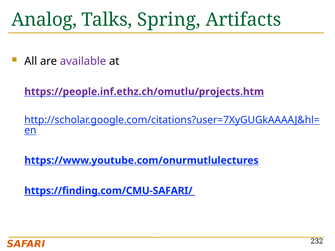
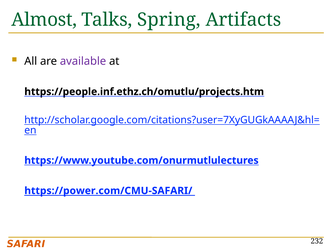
Analog: Analog -> Almost (44, 20)
https://people.inf.ethz.ch/omutlu/projects.htm colour: purple -> black (144, 92)
https://finding.com/CMU-SAFARI/: https://finding.com/CMU-SAFARI/ -> https://power.com/CMU-SAFARI/ (108, 191)
